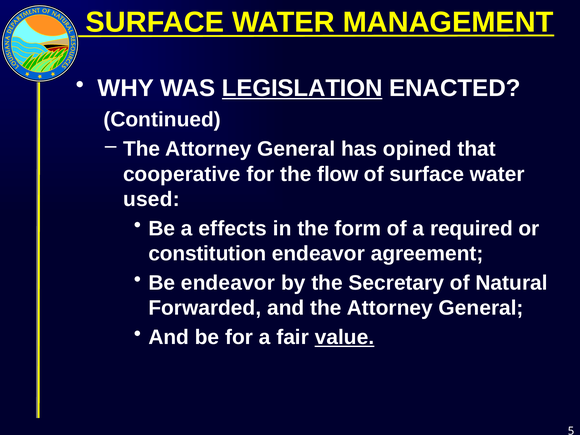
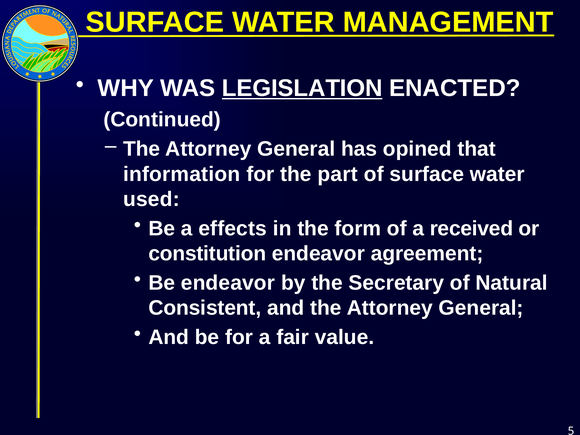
cooperative: cooperative -> information (182, 174)
flow: flow -> part (338, 174)
required: required -> received (471, 229)
Forwarded: Forwarded -> Consistent (205, 308)
value underline: present -> none (344, 337)
